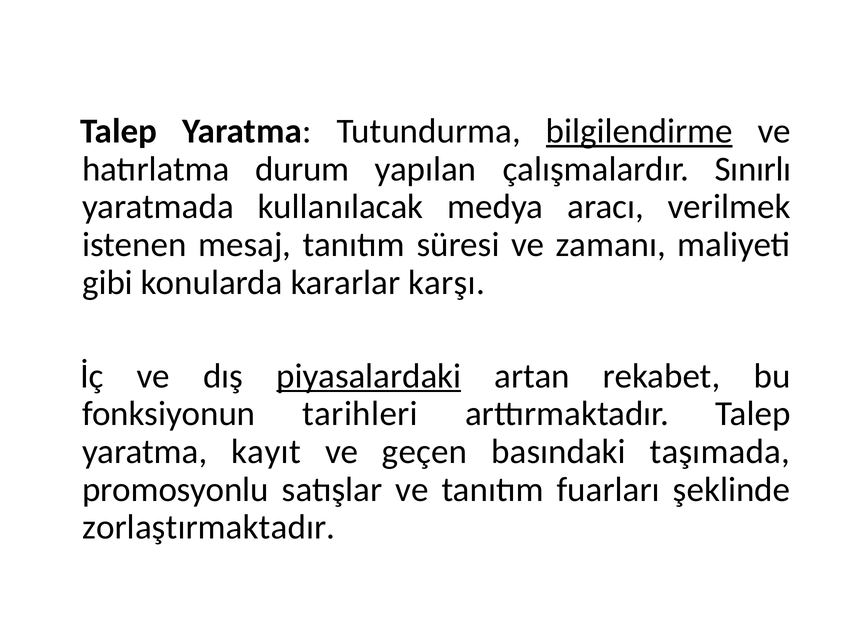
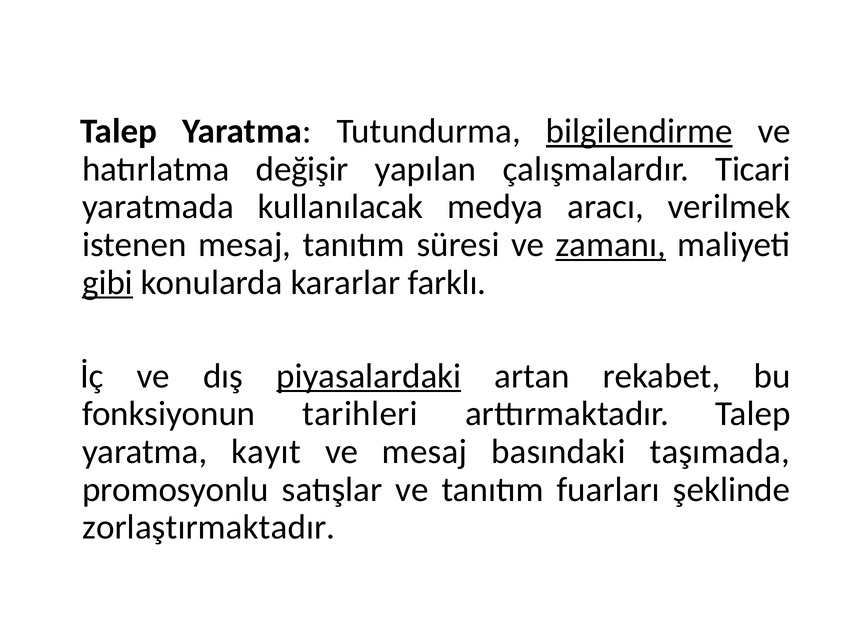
durum: durum -> değişir (302, 169)
Sınırlı: Sınırlı -> Ticari (753, 169)
zamanı underline: none -> present (611, 245)
gibi underline: none -> present (108, 283)
karşı: karşı -> farklı (447, 283)
ve geçen: geçen -> mesaj (425, 452)
